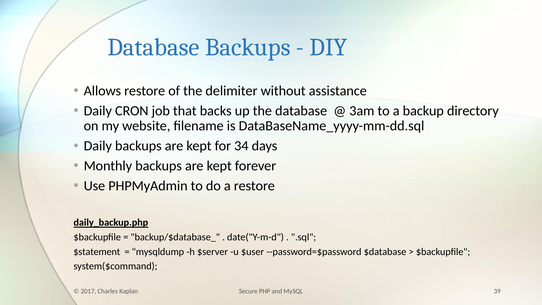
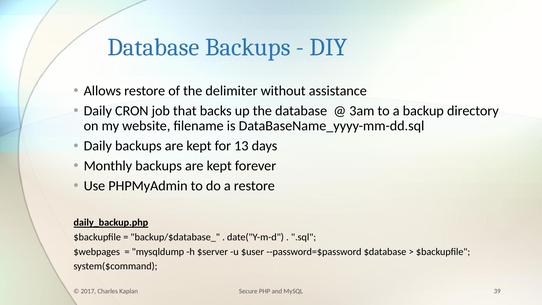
34: 34 -> 13 (241, 146)
$statement: $statement -> $webpages (97, 252)
